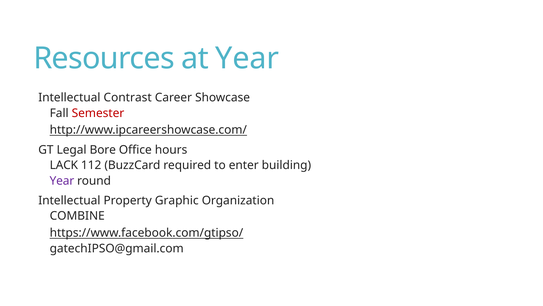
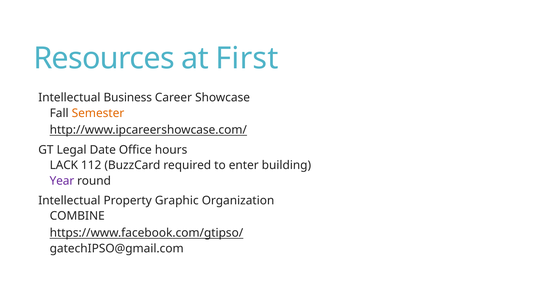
at Year: Year -> First (247, 58)
Contrast: Contrast -> Business (128, 97)
Semester colour: red -> orange (98, 113)
Bore: Bore -> Date (103, 150)
